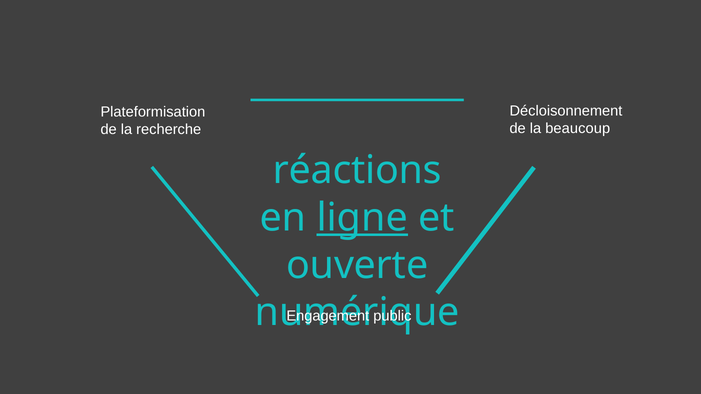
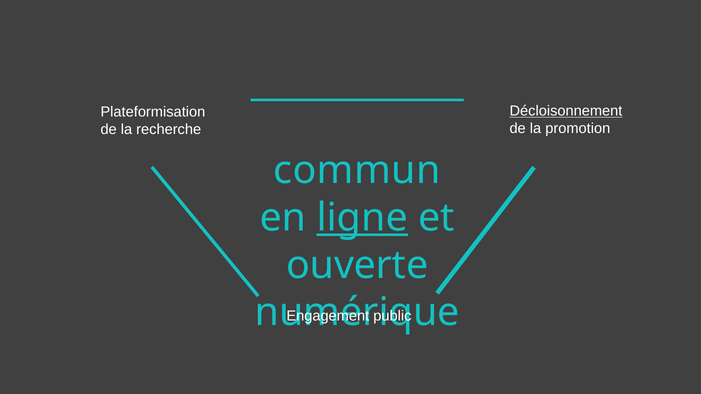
Décloisonnement underline: none -> present (566, 111)
beaucoup: beaucoup -> promotion (578, 129)
réactions: réactions -> commun (357, 171)
